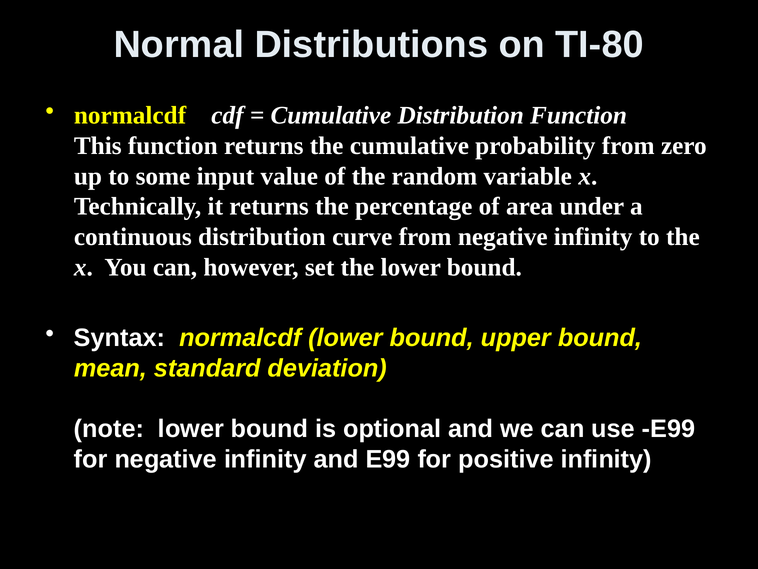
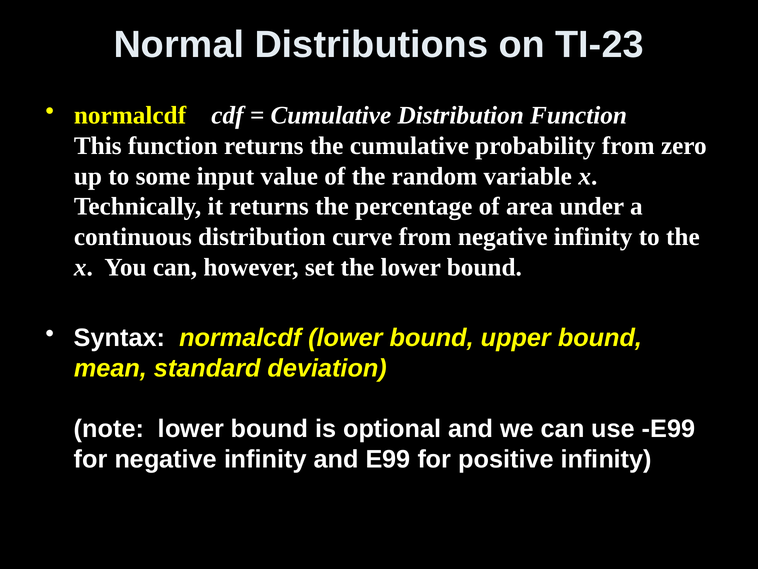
TI-80: TI-80 -> TI-23 (600, 45)
